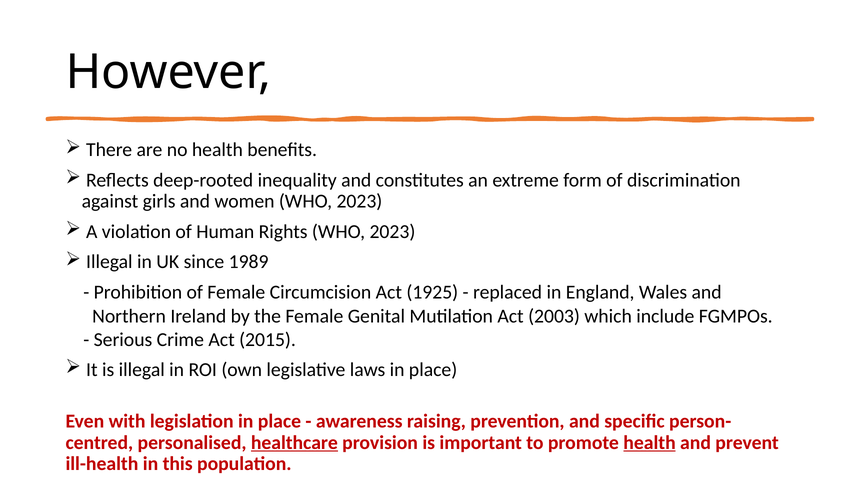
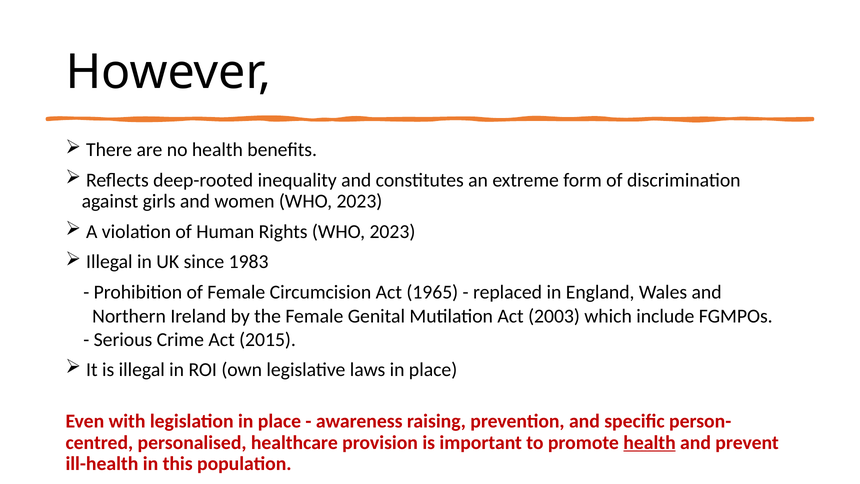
1989: 1989 -> 1983 (249, 262)
1925: 1925 -> 1965 (432, 292)
healthcare underline: present -> none (294, 442)
